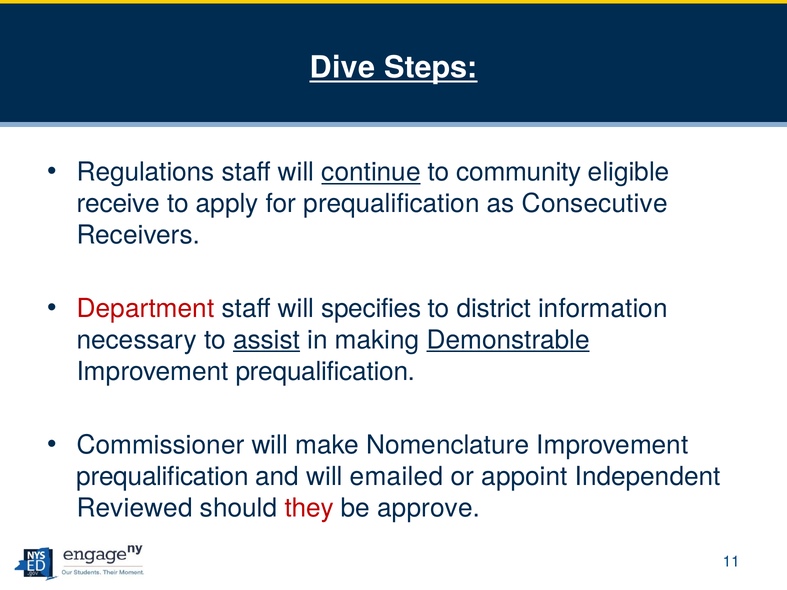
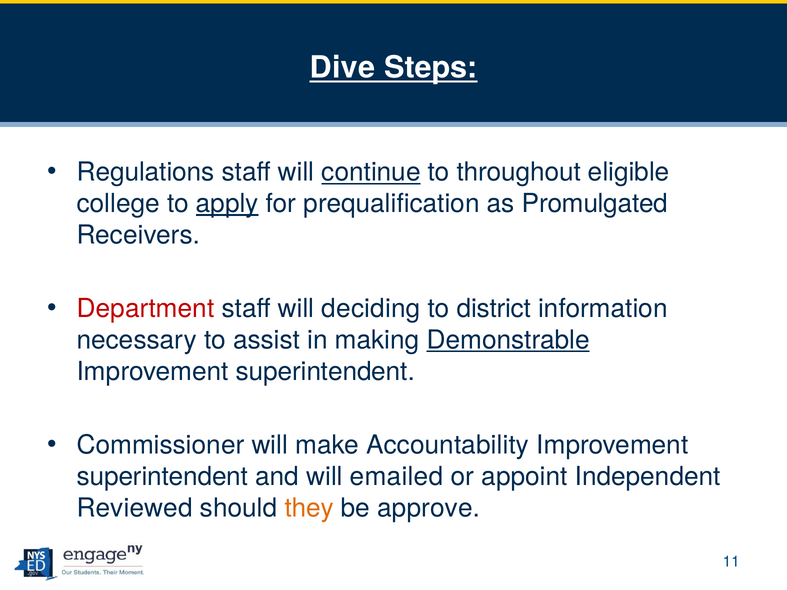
community: community -> throughout (519, 172)
receive: receive -> college (118, 204)
apply underline: none -> present (227, 204)
Consecutive: Consecutive -> Promulgated (595, 204)
specifies: specifies -> deciding (371, 309)
assist underline: present -> none (267, 340)
prequalification: prequalification -> superintendent (325, 372)
Nomenclature: Nomenclature -> Accountability (448, 445)
prequalification: prequalification -> superintendent (162, 477)
they colour: red -> orange (309, 508)
